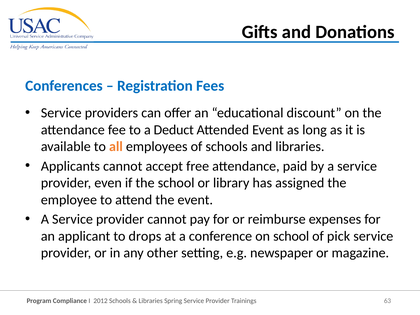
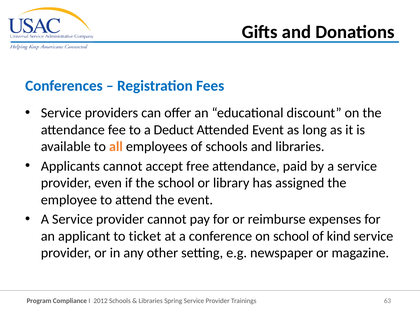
drops: drops -> ticket (145, 236)
pick: pick -> kind (339, 236)
